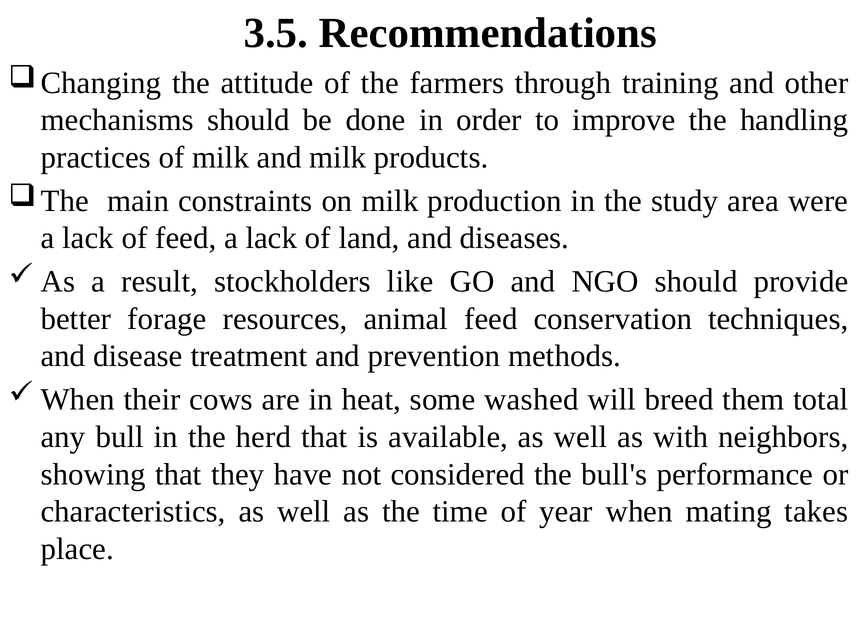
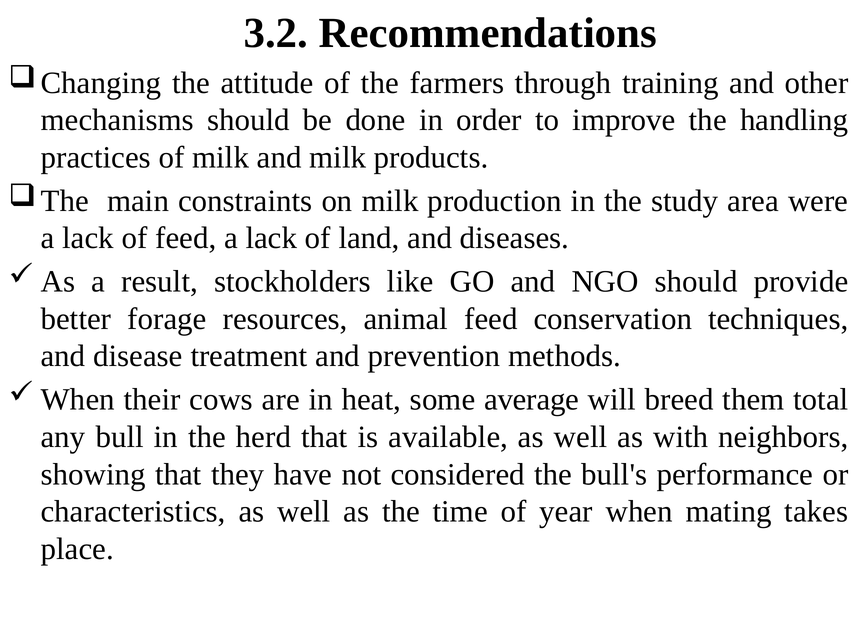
3.5: 3.5 -> 3.2 (276, 33)
washed: washed -> average (532, 399)
